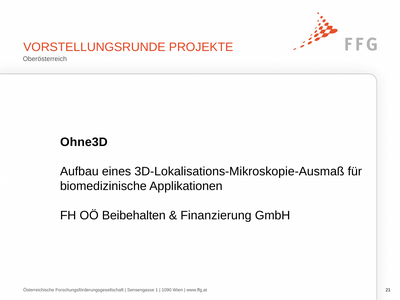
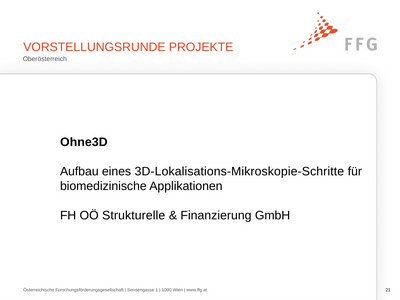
3D-Lokalisations-Mikroskopie-Ausmaß: 3D-Lokalisations-Mikroskopie-Ausmaß -> 3D-Lokalisations-Mikroskopie-Schritte (239, 172)
Beibehalten: Beibehalten -> Strukturelle (134, 216)
